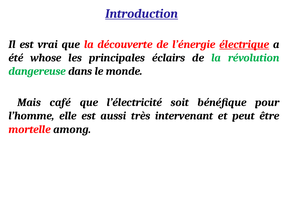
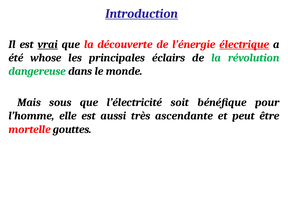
vrai underline: none -> present (48, 44)
café: café -> sous (60, 102)
intervenant: intervenant -> ascendante (184, 116)
among: among -> gouttes (72, 129)
